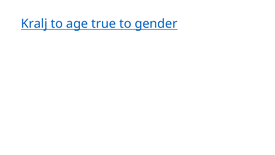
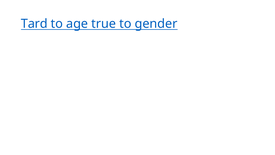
Kralj: Kralj -> Tard (34, 24)
